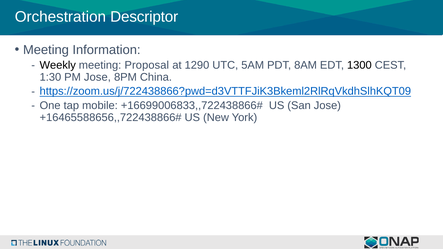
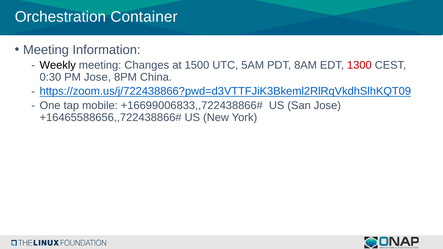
Descriptor: Descriptor -> Container (144, 17)
Proposal: Proposal -> Changes (147, 65)
1290: 1290 -> 1500 (197, 65)
1300 colour: black -> red (359, 65)
1:30: 1:30 -> 0:30 (50, 77)
